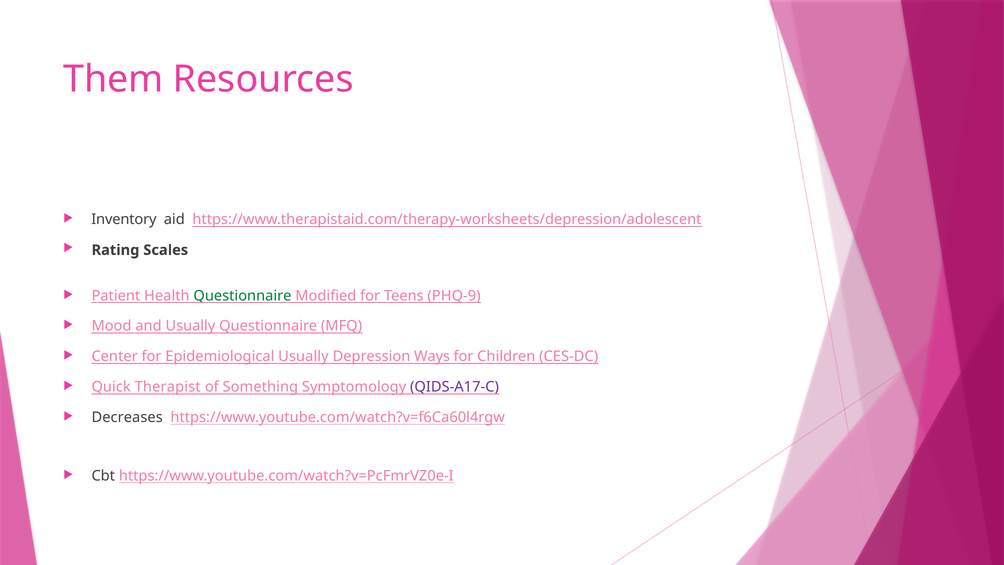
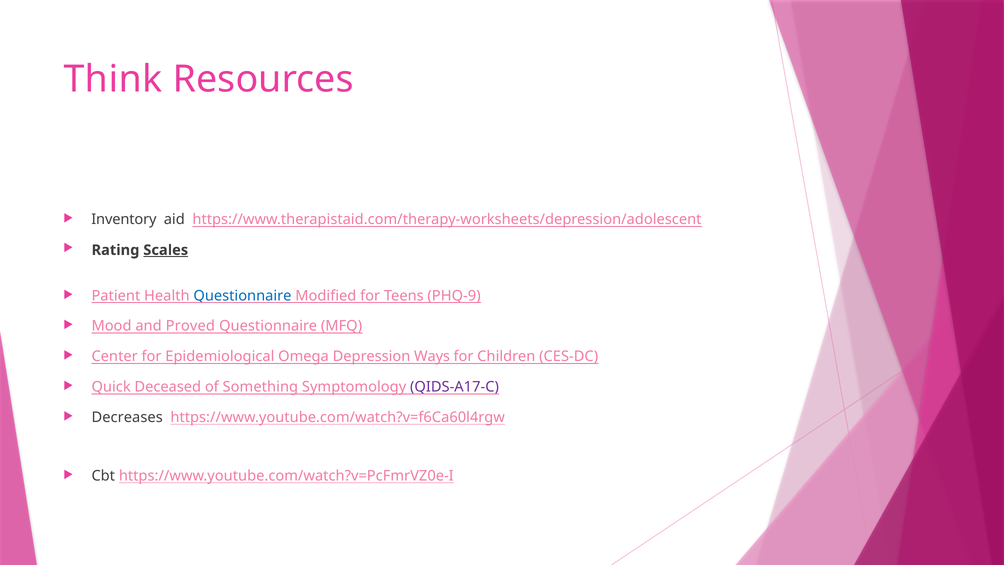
Them: Them -> Think (113, 79)
Scales underline: none -> present (166, 250)
Questionnaire colour: green -> blue (242, 296)
and Usually: Usually -> Proved (190, 326)
Epidemiological Usually: Usually -> Omega (303, 356)
Therapist: Therapist -> Deceased (168, 387)
